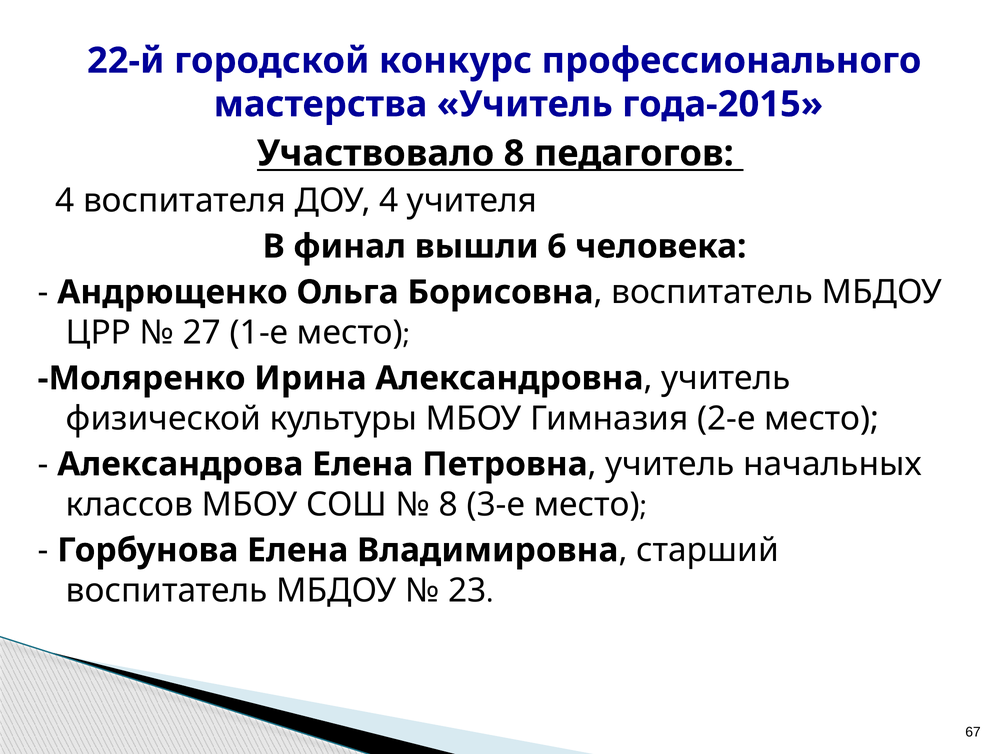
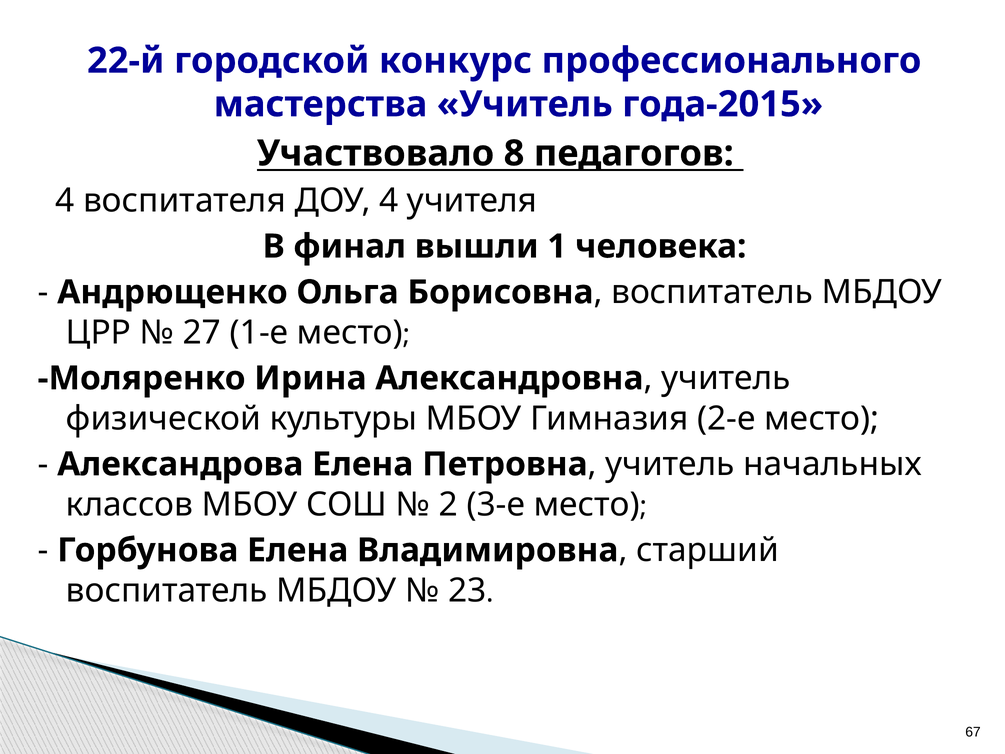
6: 6 -> 1 (557, 246)
8: 8 -> 2 (448, 504)
